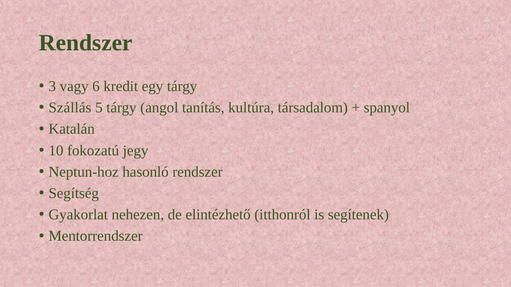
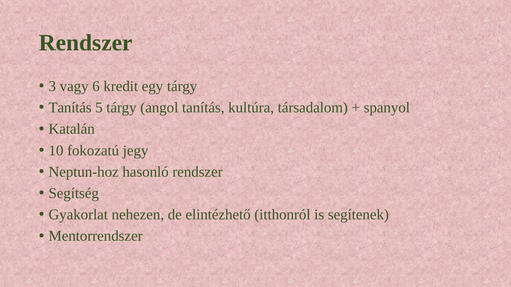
Szállás: Szállás -> Tanítás (70, 108)
